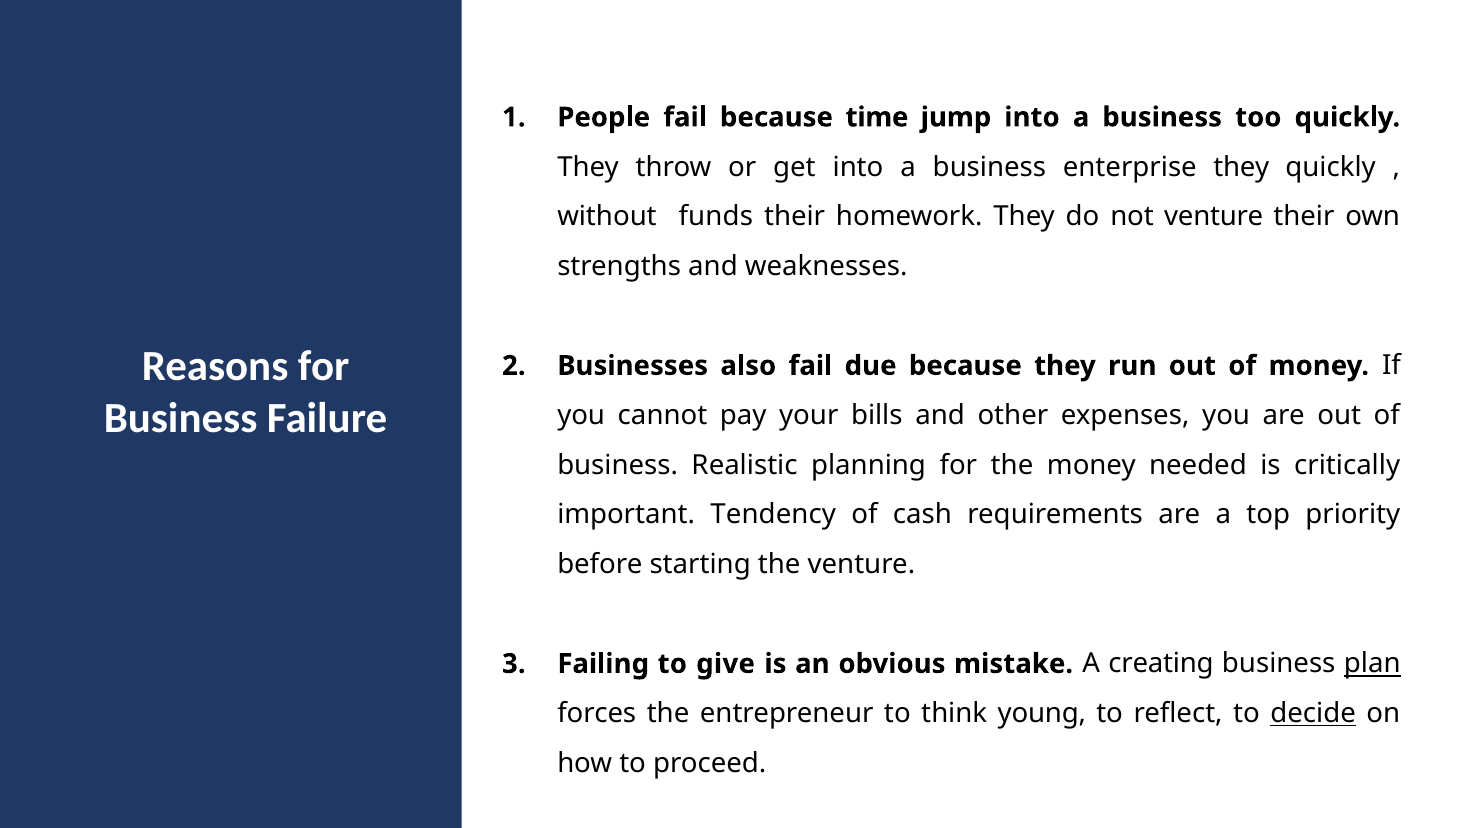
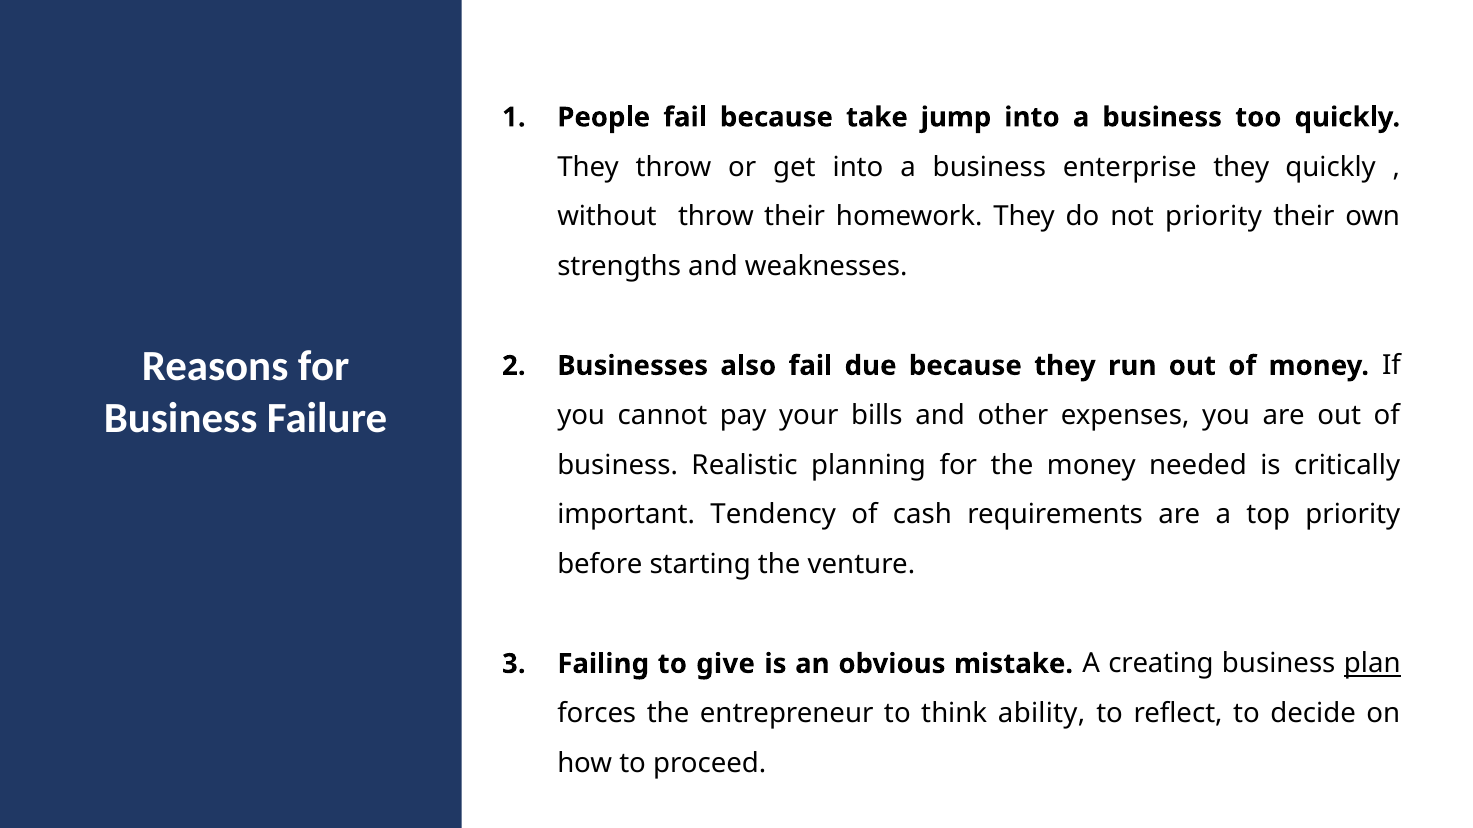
time: time -> take (877, 117)
without funds: funds -> throw (716, 217)
not venture: venture -> priority (1213, 217)
young: young -> ability (1042, 714)
decide underline: present -> none (1313, 714)
